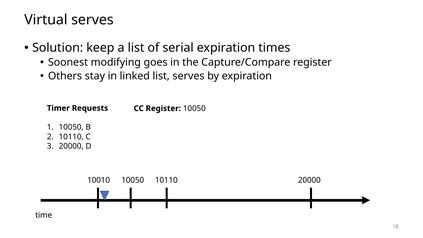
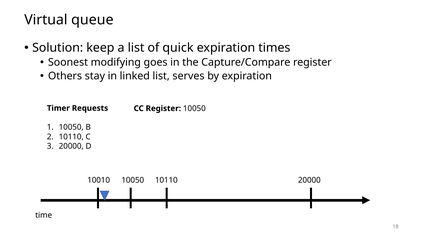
Virtual serves: serves -> queue (92, 20)
serial: serial -> quick (178, 48)
